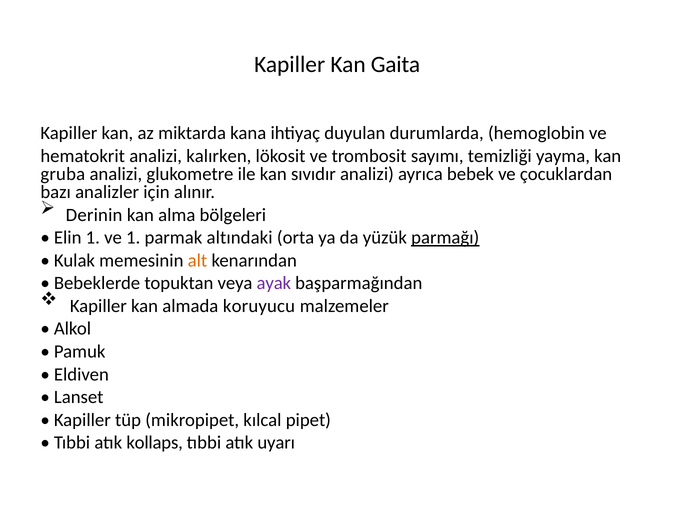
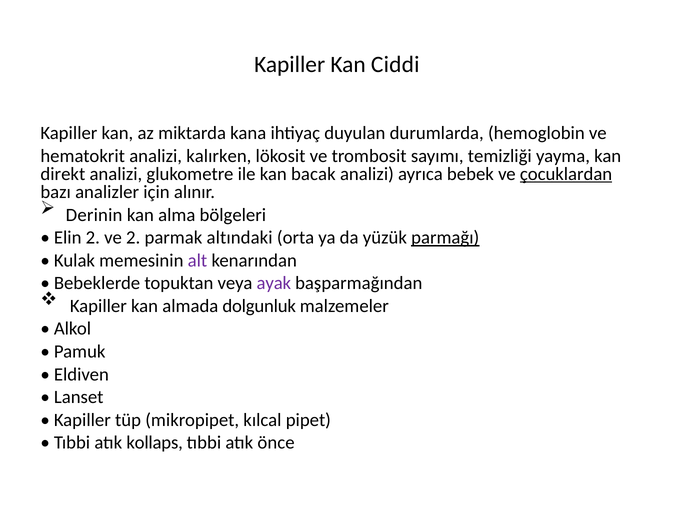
Gaita: Gaita -> Ciddi (395, 65)
gruba: gruba -> direkt (63, 174)
sıvıdır: sıvıdır -> bacak (313, 174)
çocuklardan underline: none -> present (566, 174)
Elin 1: 1 -> 2 (93, 237)
ve 1: 1 -> 2 (133, 237)
alt colour: orange -> purple (197, 260)
koruyucu: koruyucu -> dolgunluk (259, 306)
uyarı: uyarı -> önce (276, 442)
